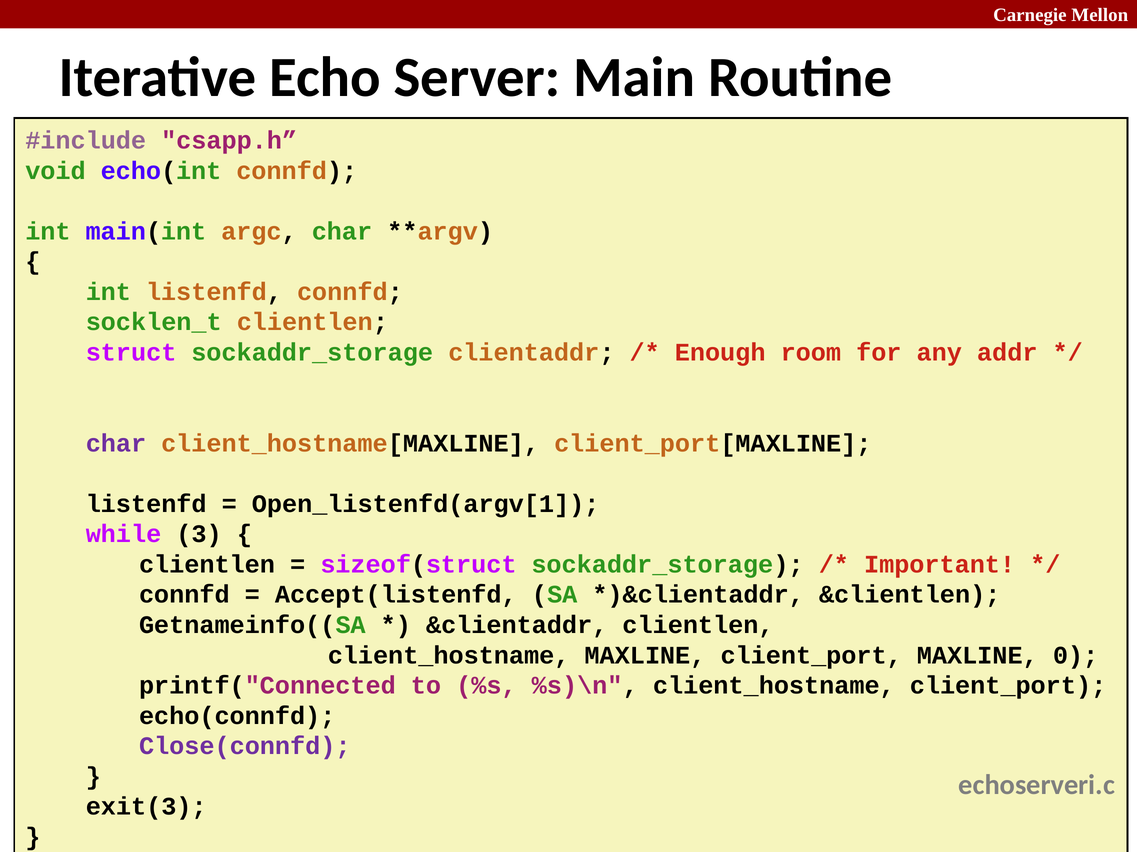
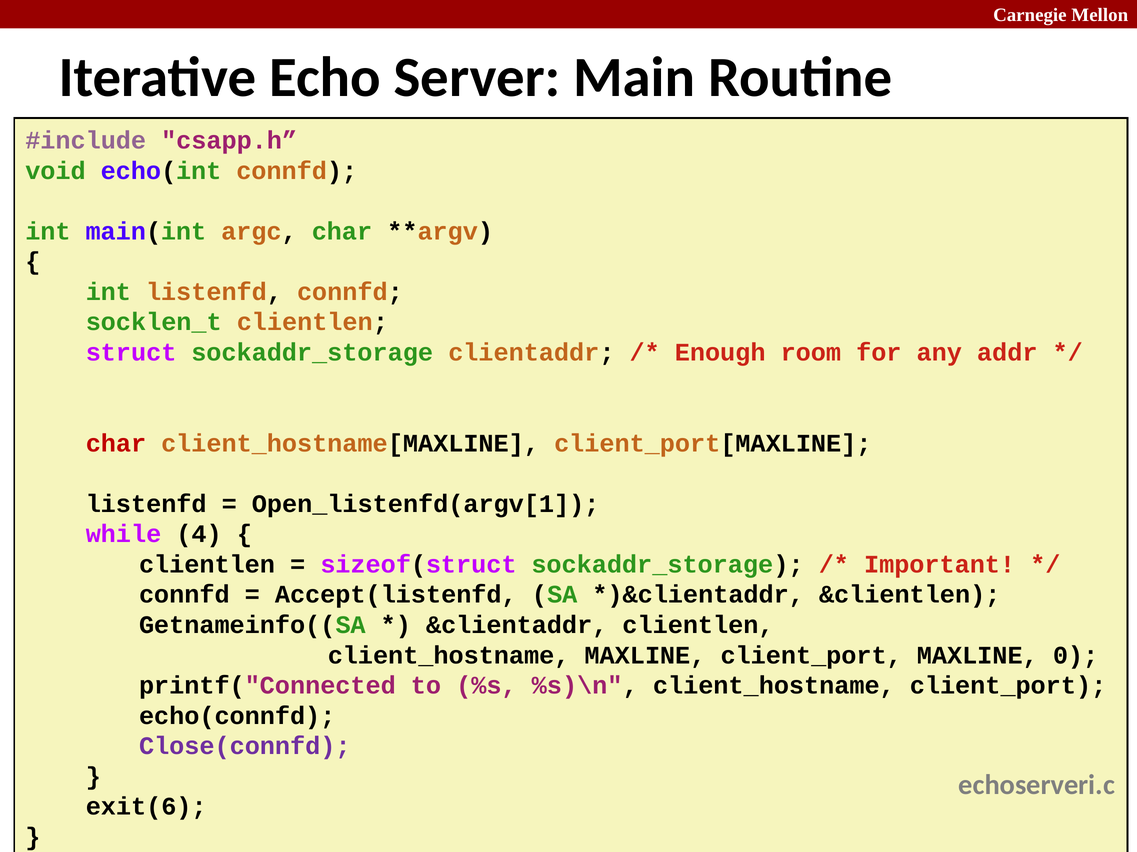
char colour: purple -> red (116, 444)
3: 3 -> 4 (199, 535)
exit(3: exit(3 -> exit(6 (146, 807)
